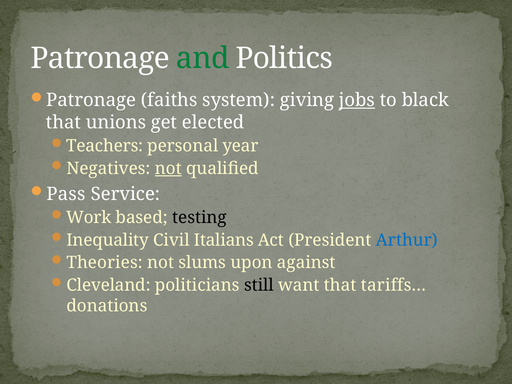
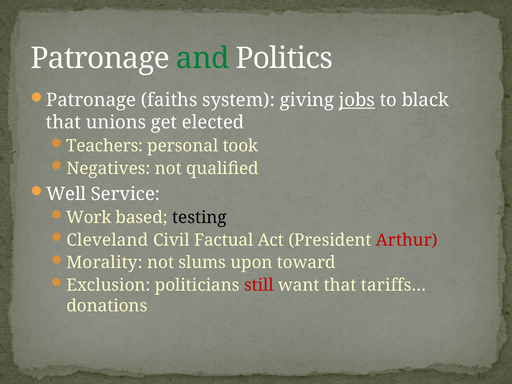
year: year -> took (240, 146)
not underline: present -> none (168, 168)
Pass: Pass -> Well (66, 194)
Inequality: Inequality -> Cleveland (107, 240)
Italians: Italians -> Factual (224, 240)
Arthur colour: blue -> red (407, 240)
Theories: Theories -> Morality (105, 263)
against: against -> toward (306, 263)
Cleveland: Cleveland -> Exclusion (108, 285)
still colour: black -> red (259, 285)
